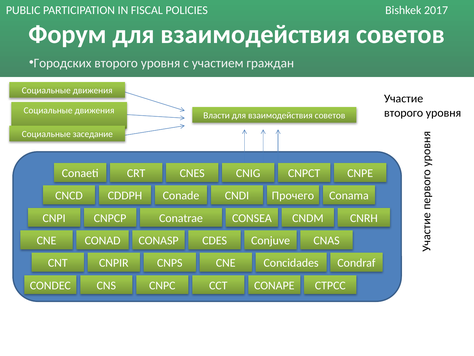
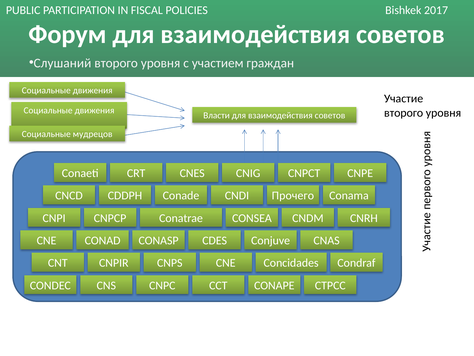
Городских: Городских -> Слушаний (62, 63)
заседание: заседание -> мудрецов (93, 134)
